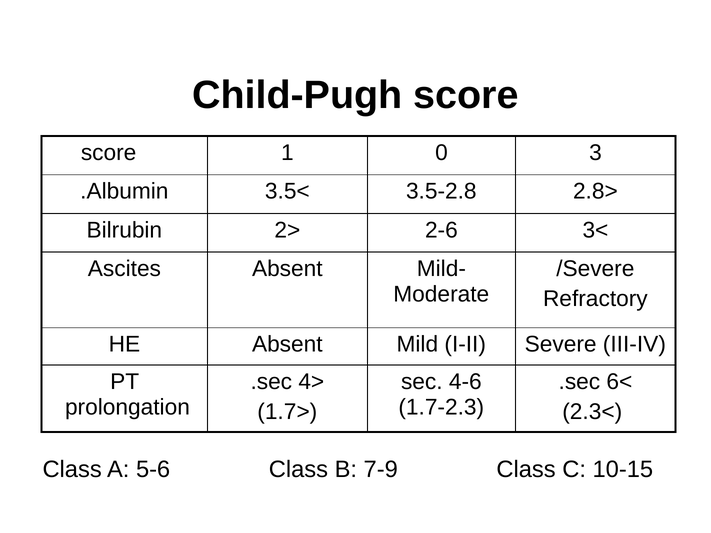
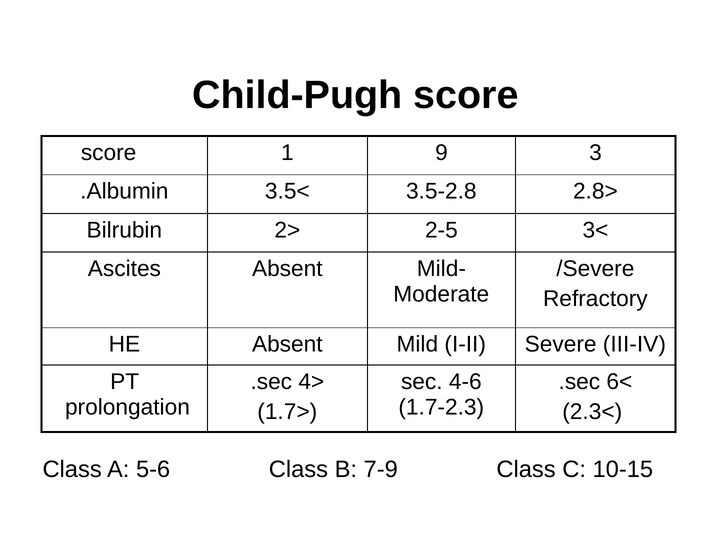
0: 0 -> 9 (441, 153)
2-6: 2-6 -> 2-5 (441, 230)
